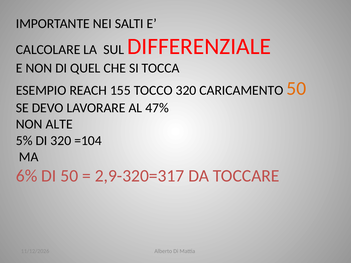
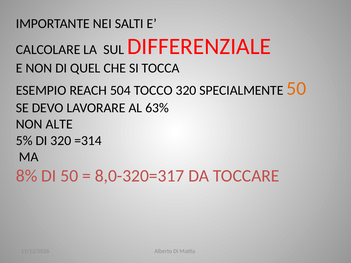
155: 155 -> 504 (120, 90)
CARICAMENTO: CARICAMENTO -> SPECIALMENTE (241, 90)
47%: 47% -> 63% (157, 108)
=104: =104 -> =314 (88, 141)
6%: 6% -> 8% (27, 176)
2,9-320=317: 2,9-320=317 -> 8,0-320=317 (140, 176)
